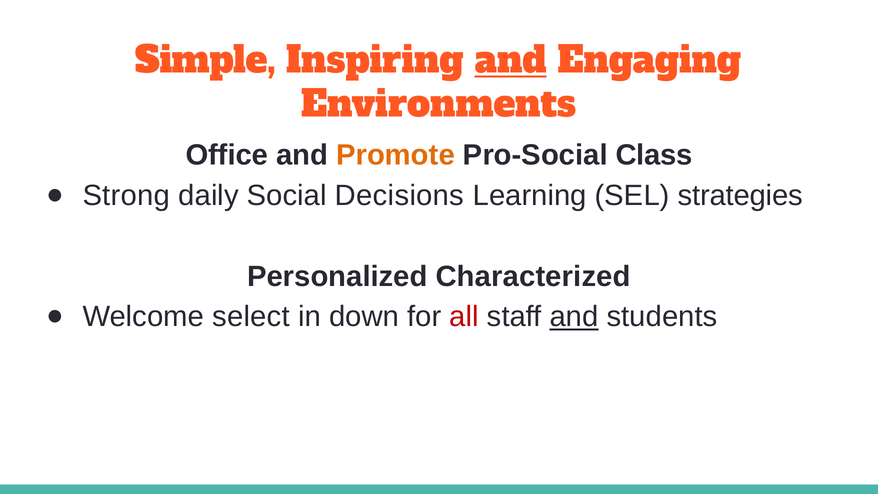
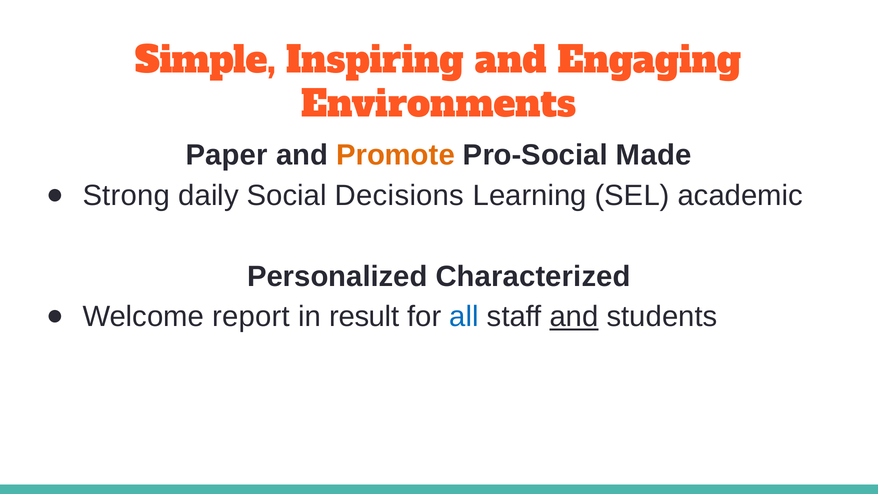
and underline: present -> none (511, 61)
Office: Office -> Paper (227, 155)
Class: Class -> Made (654, 155)
strategies: strategies -> academic (740, 196)
select: select -> report (251, 317)
down: down -> result (364, 317)
all colour: red -> blue (464, 317)
